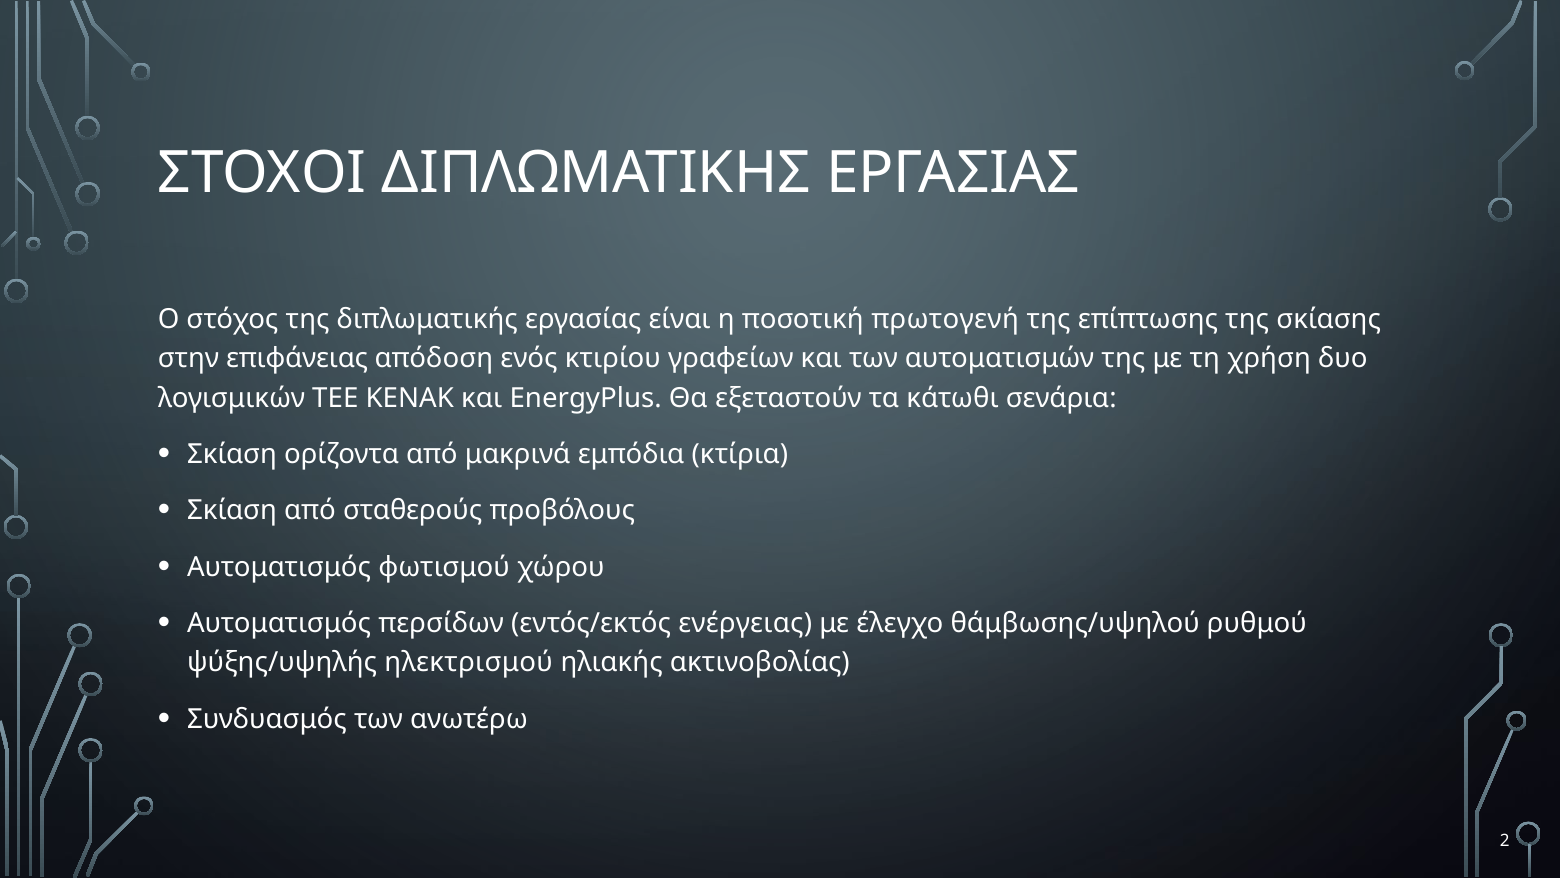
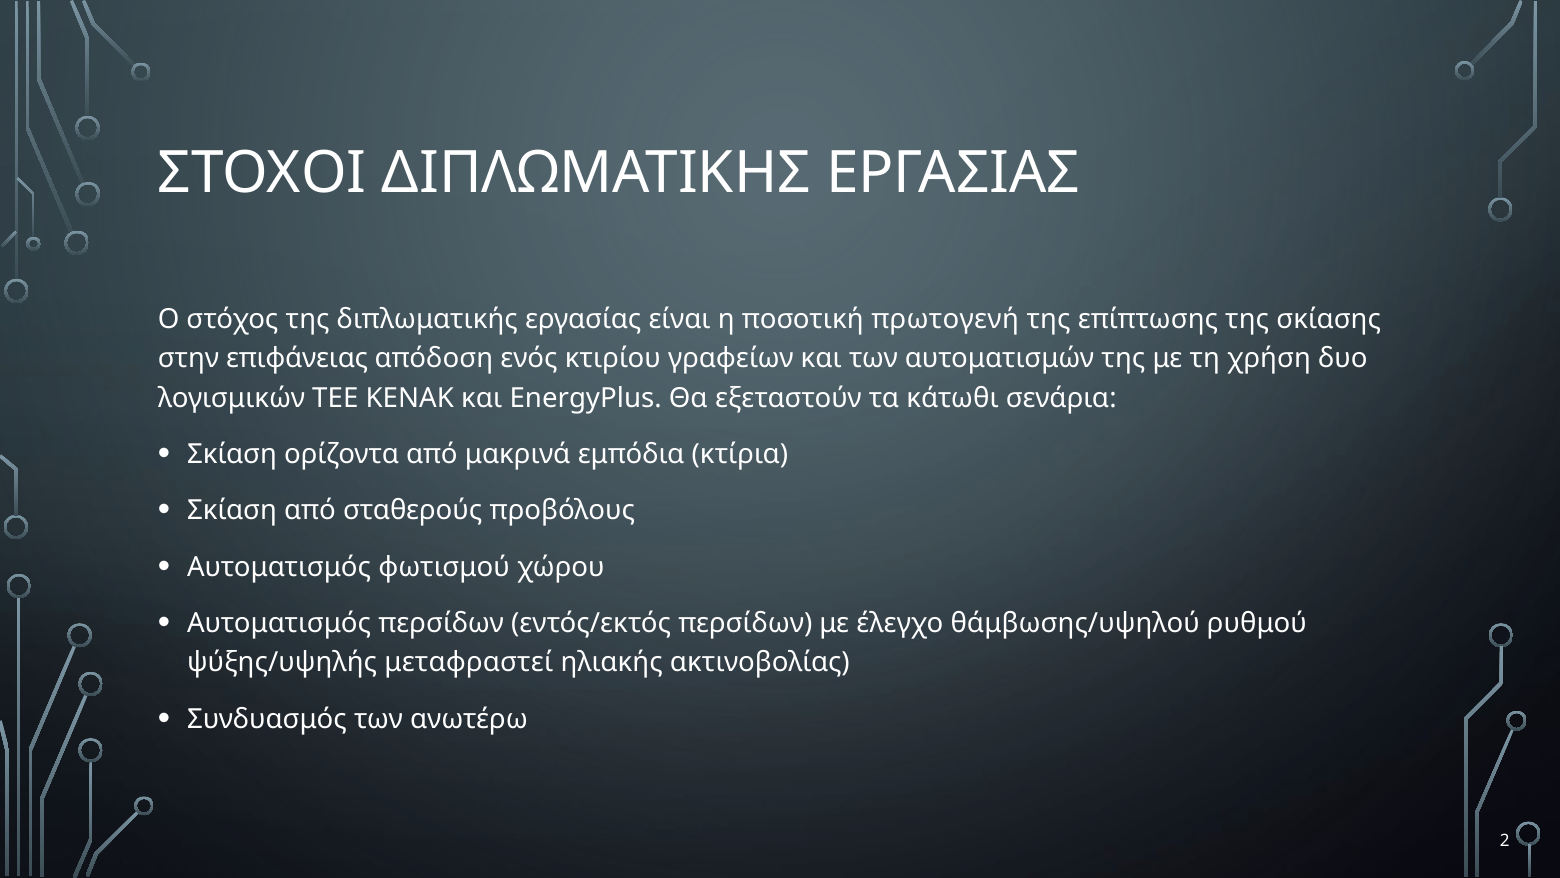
εντός/εκτός ενέργειας: ενέργειας -> περσίδων (745, 623)
ηλεκτρισμού: ηλεκτρισμού -> μεταφραστεί (469, 662)
